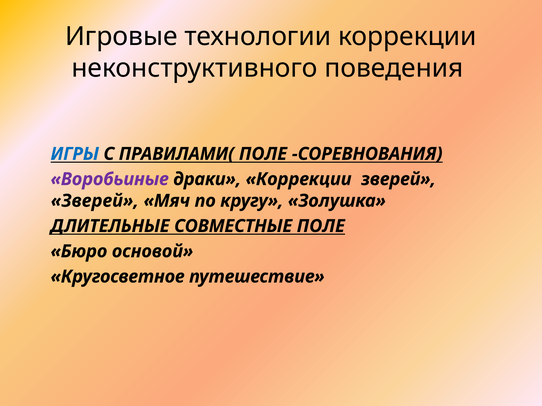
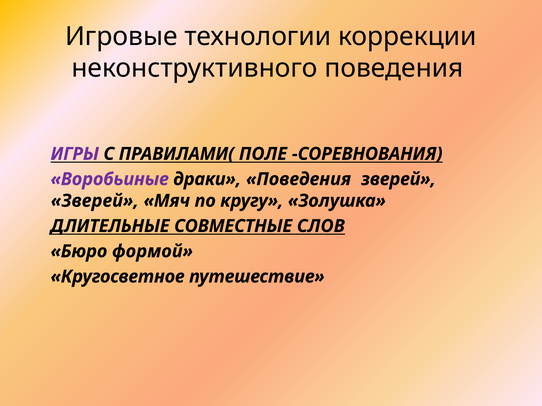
ИГРЫ colour: blue -> purple (75, 154)
драки Коррекции: Коррекции -> Поведения (299, 179)
СОВМЕСТНЫЕ ПОЛЕ: ПОЛЕ -> СЛОВ (321, 226)
основой: основой -> формой (153, 252)
